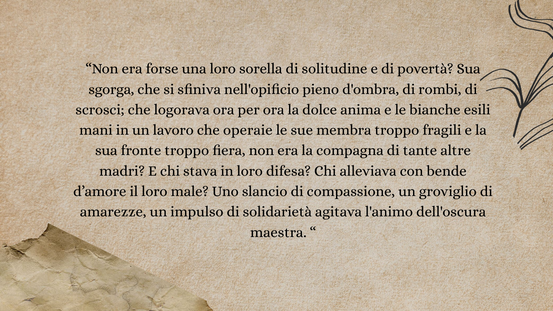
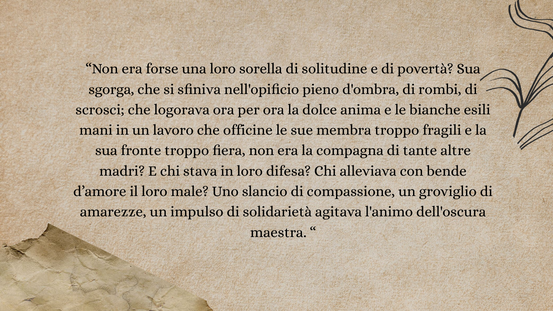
operaie: operaie -> officine (248, 130)
